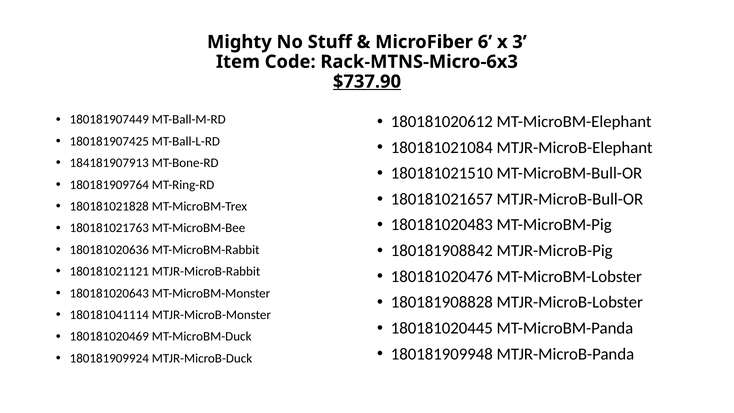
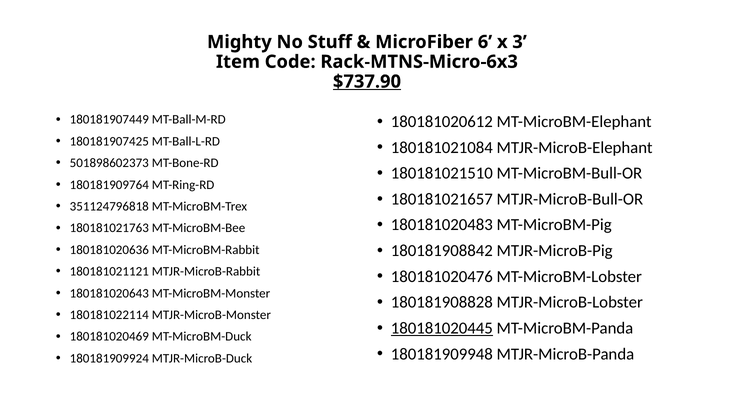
184181907913: 184181907913 -> 501898602373 (109, 163)
180181021828: 180181021828 -> 351124796818 (109, 206)
180181041114: 180181041114 -> 180181022114 (109, 315)
180181020445 underline: none -> present (442, 328)
